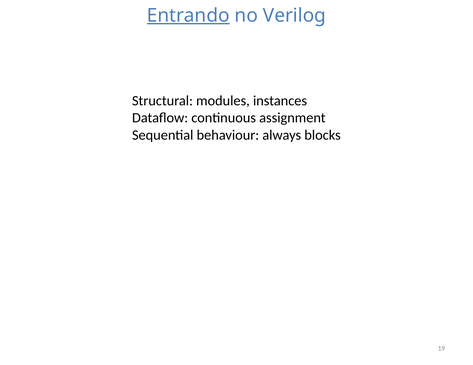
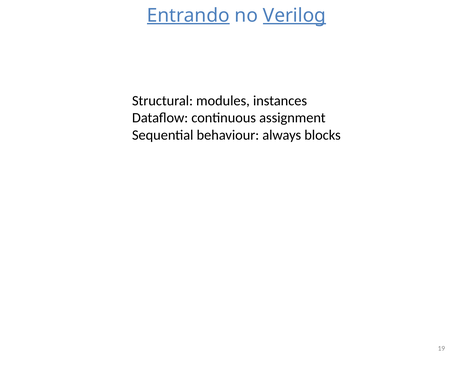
Verilog underline: none -> present (295, 15)
